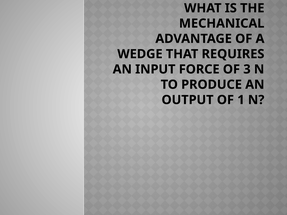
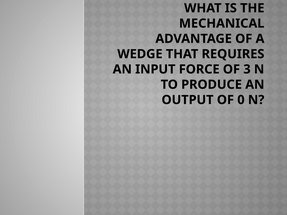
1: 1 -> 0 (241, 100)
